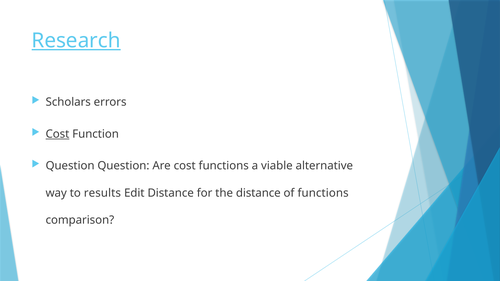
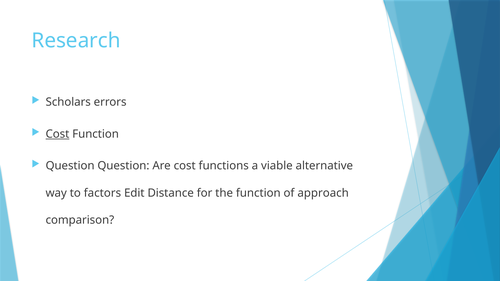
Research underline: present -> none (76, 41)
results: results -> factors (102, 193)
the distance: distance -> function (258, 193)
of functions: functions -> approach (323, 193)
